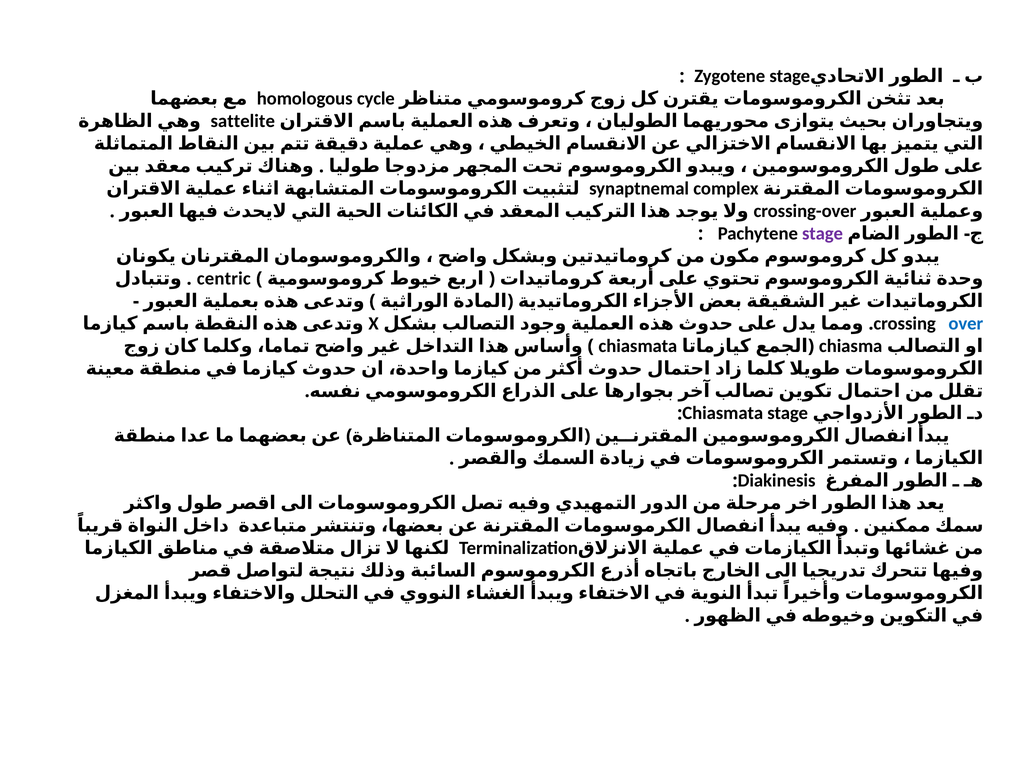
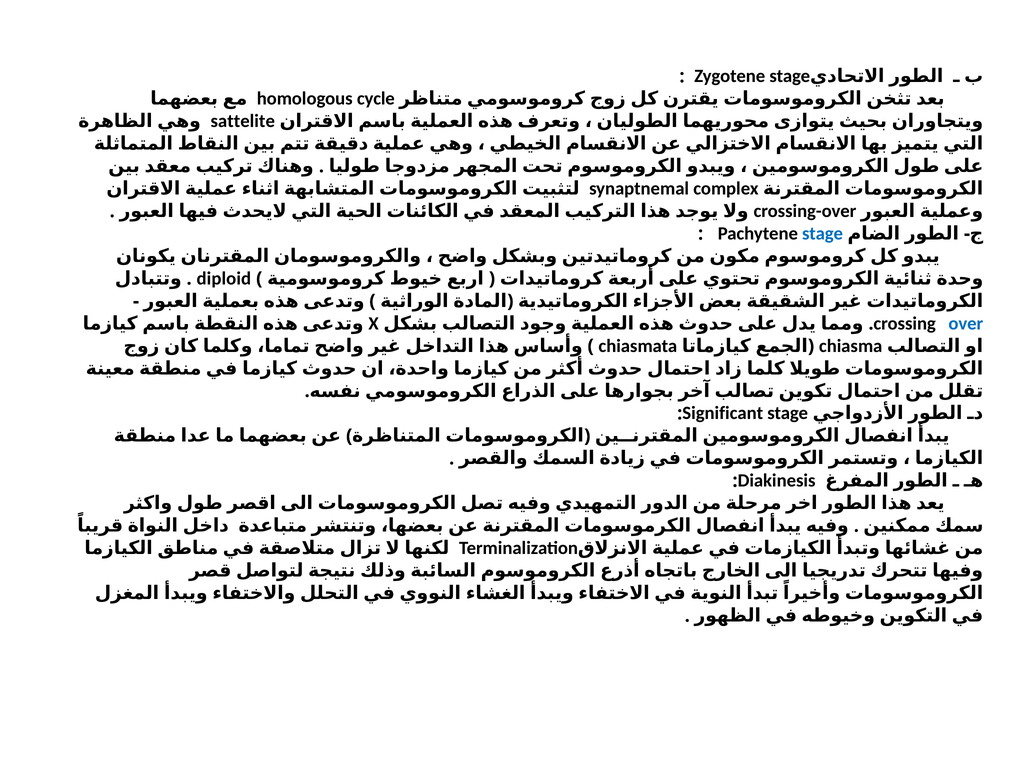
stage colour: purple -> blue (823, 234)
centric: centric -> diploid (224, 278)
Chiasmata: Chiasmata -> Significant (723, 413)
